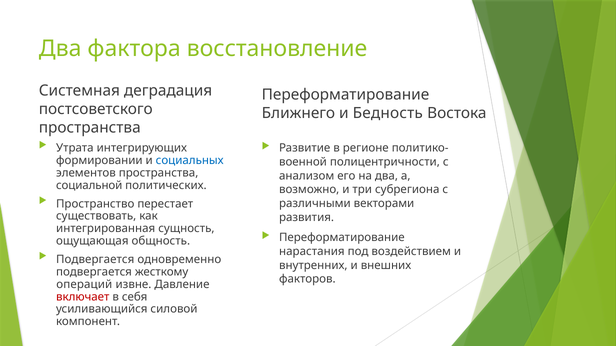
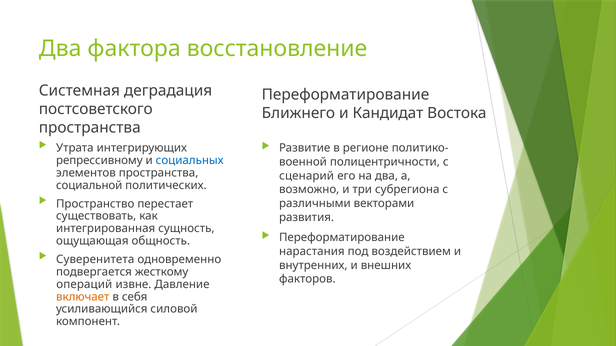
Бедность: Бедность -> Кандидат (388, 113)
формировании: формировании -> репрессивному (99, 161)
анализом: анализом -> сценарий (307, 176)
Подвергается: Подвергается -> Суверенитета (95, 260)
включает colour: red -> orange (83, 297)
